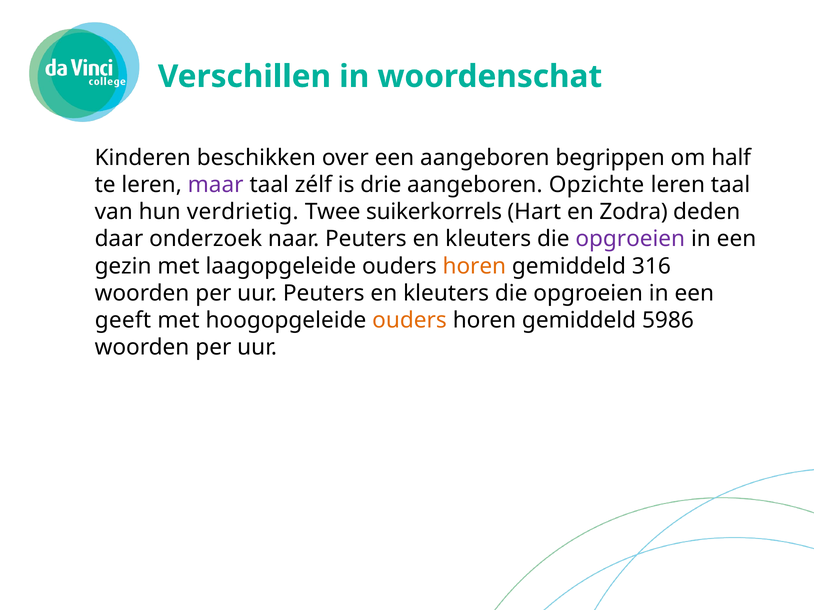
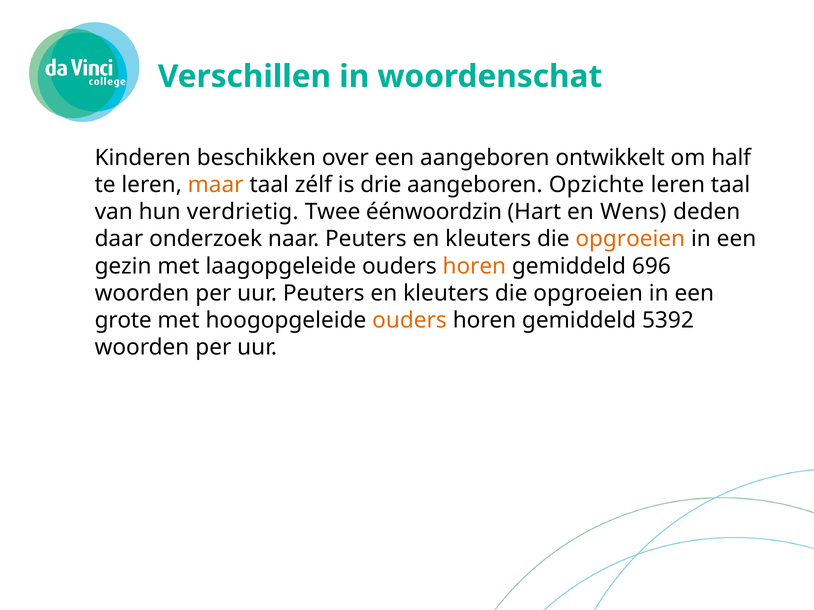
begrippen: begrippen -> ontwikkelt (610, 158)
maar colour: purple -> orange (216, 185)
suikerkorrels: suikerkorrels -> éénwoordzin (434, 212)
Zodra: Zodra -> Wens (633, 212)
opgroeien colour: purple -> orange (630, 239)
316: 316 -> 696 (651, 266)
geeft: geeft -> grote (123, 321)
5986: 5986 -> 5392 (668, 321)
